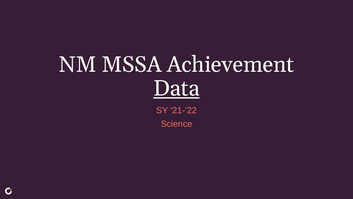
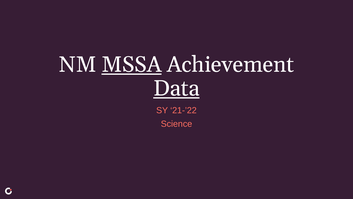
MSSA underline: none -> present (132, 64)
